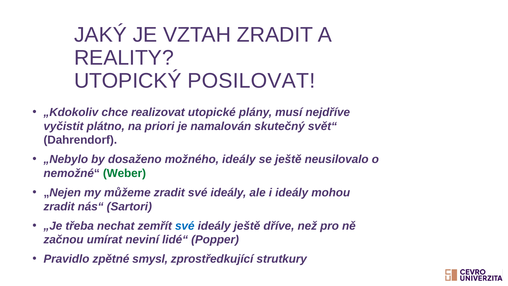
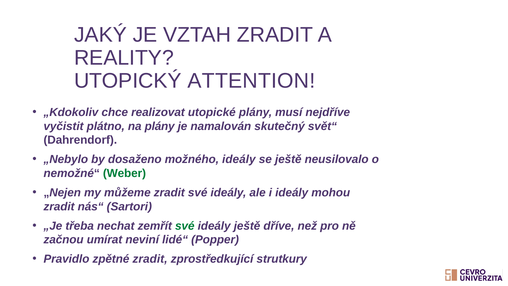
POSILOVAT: POSILOVAT -> ATTENTION (251, 81)
na priori: priori -> plány (160, 126)
své colour: blue -> green (185, 226)
zpětné smysl: smysl -> zradit (150, 259)
